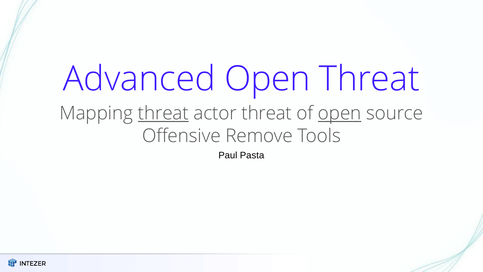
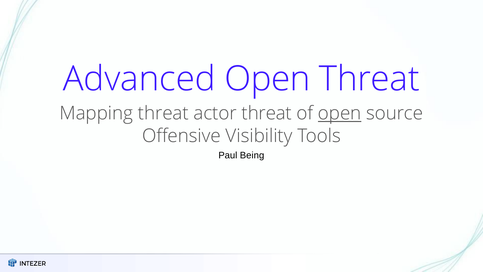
threat underline: present -> none (163, 113)
Remove: Remove -> Visibility (259, 136)
Pasta: Pasta -> Being (252, 155)
